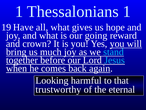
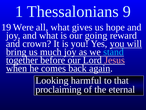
Thessalonians 1: 1 -> 9 (127, 11)
Have: Have -> Were (23, 27)
Jesus colour: light blue -> pink (115, 60)
trustworthy: trustworthy -> proclaiming (58, 89)
